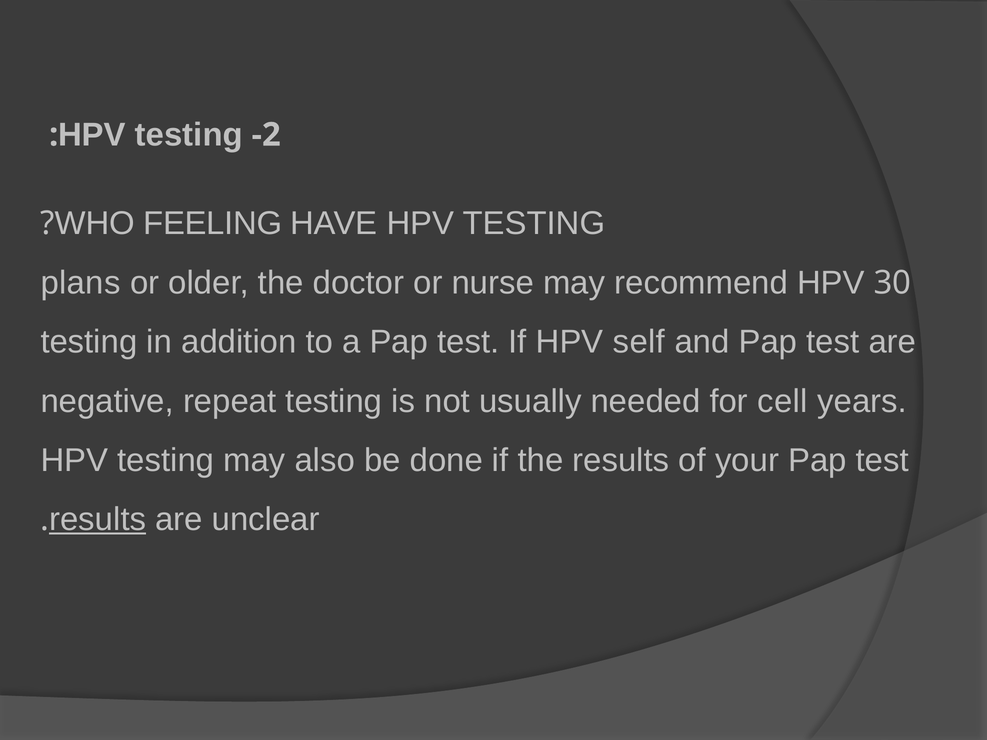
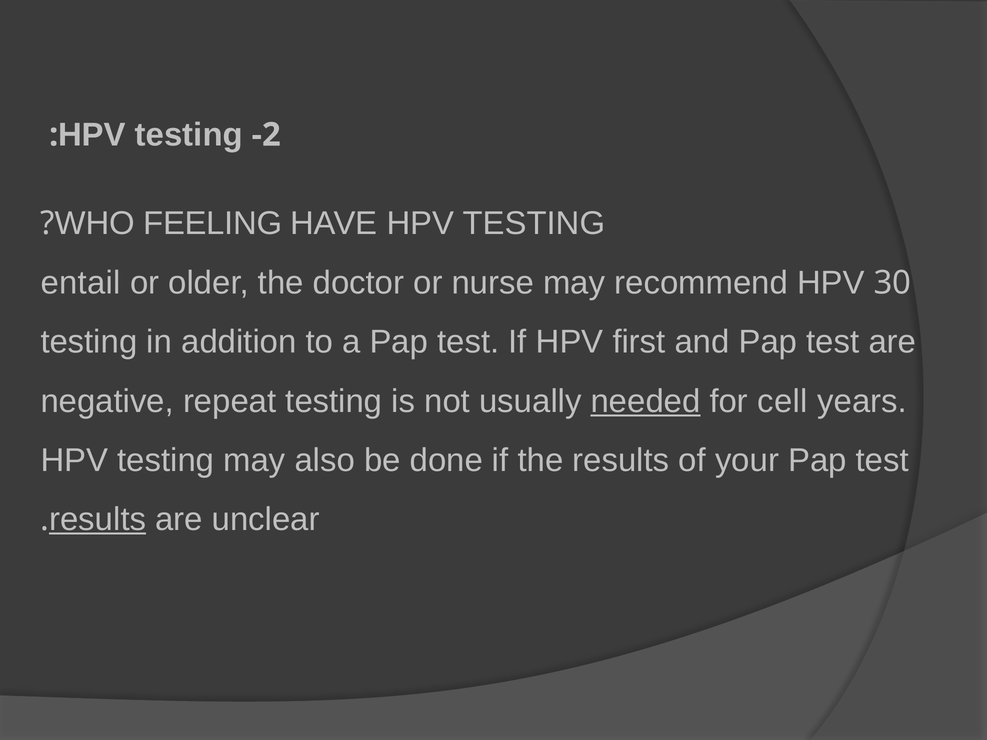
plans: plans -> entail (81, 283)
self: self -> first (639, 342)
needed underline: none -> present (646, 401)
